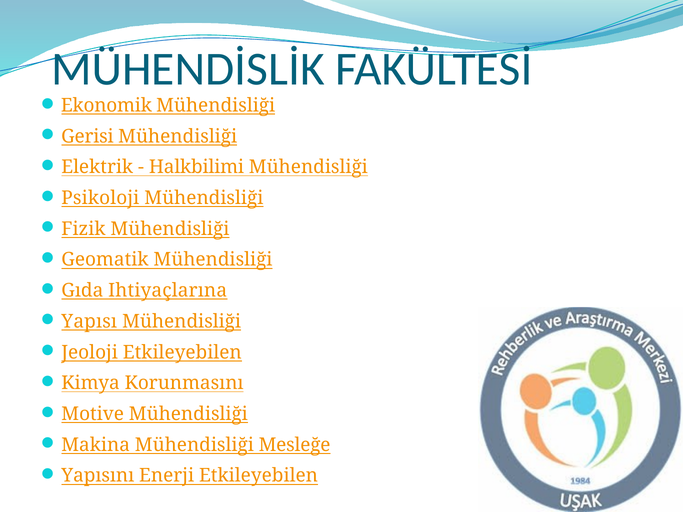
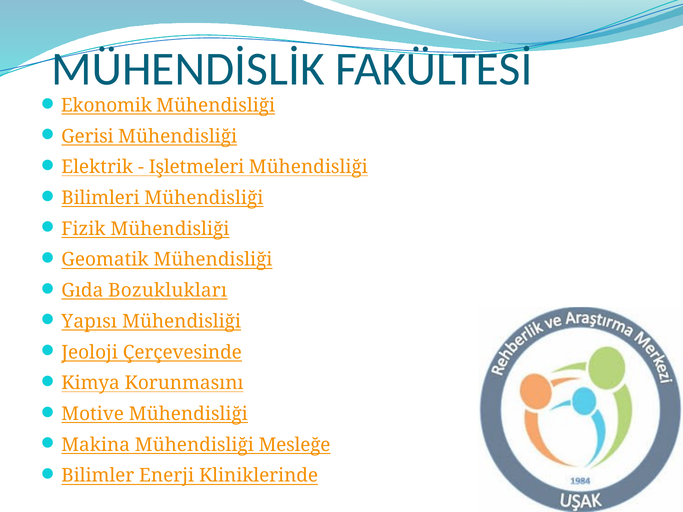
Halkbilimi: Halkbilimi -> Işletmeleri (197, 167)
Psikoloji: Psikoloji -> Bilimleri (100, 198)
Ihtiyaçlarına: Ihtiyaçlarına -> Bozuklukları (168, 291)
Jeoloji Etkileyebilen: Etkileyebilen -> Çerçevesinde (182, 352)
Yapısını: Yapısını -> Bilimler (98, 476)
Enerji Etkileyebilen: Etkileyebilen -> Kliniklerinde (259, 476)
